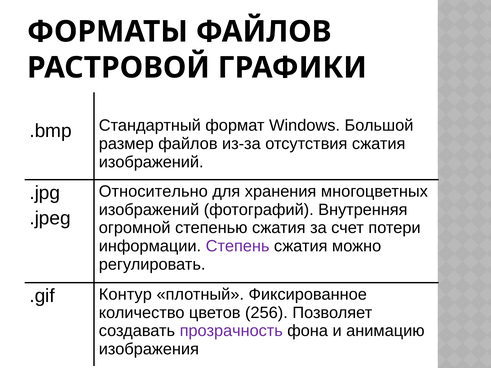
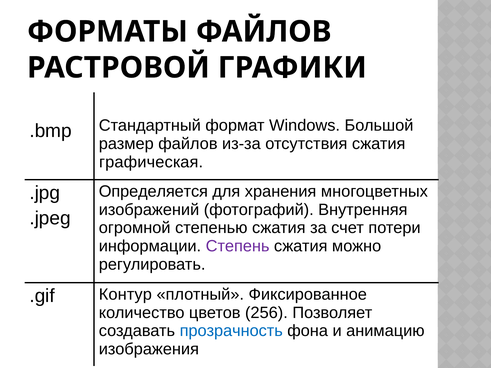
изображений: изображений -> графическая (151, 162)
Относительно: Относительно -> Определяется (153, 192)
прозрачность colour: purple -> blue (231, 331)
